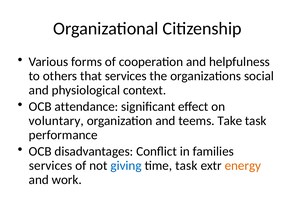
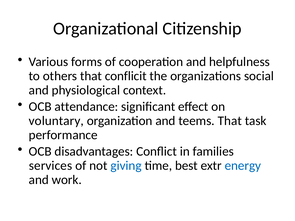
that services: services -> conflicit (126, 76)
teems Take: Take -> That (230, 121)
time task: task -> best (186, 166)
energy colour: orange -> blue (243, 166)
